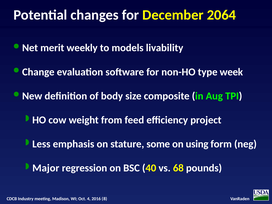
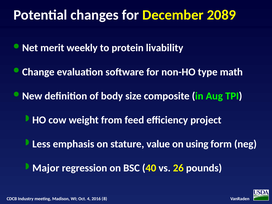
2064: 2064 -> 2089 (221, 15)
models: models -> protein (128, 48)
week: week -> math (231, 72)
some: some -> value (158, 144)
68: 68 -> 26 (178, 168)
